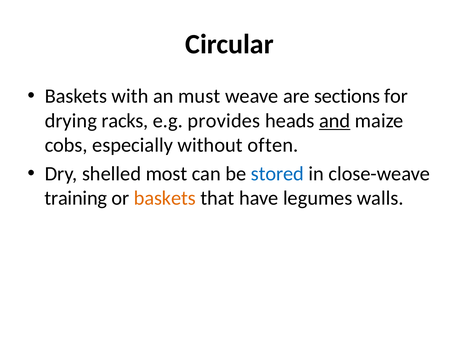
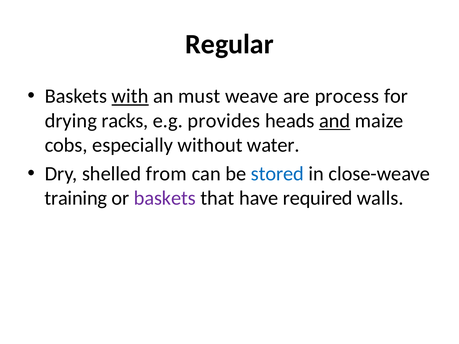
Circular: Circular -> Regular (229, 44)
with underline: none -> present (130, 96)
sections: sections -> process (347, 96)
often: often -> water (273, 145)
most: most -> from (166, 174)
baskets colour: orange -> purple (165, 198)
legumes: legumes -> required (318, 198)
